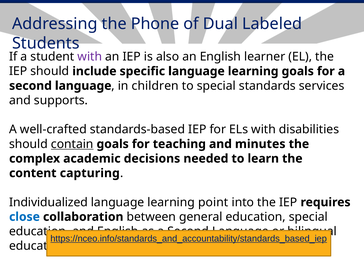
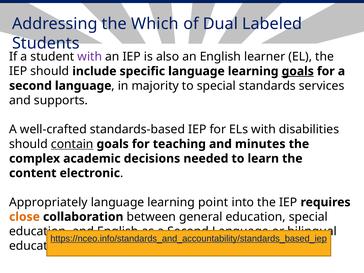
Phone: Phone -> Which (155, 24)
goals underline: none -> present (298, 71)
children: children -> majority (155, 86)
capturing: capturing -> electronic (90, 173)
Individualized: Individualized -> Appropriately (48, 202)
close colour: blue -> orange (24, 217)
